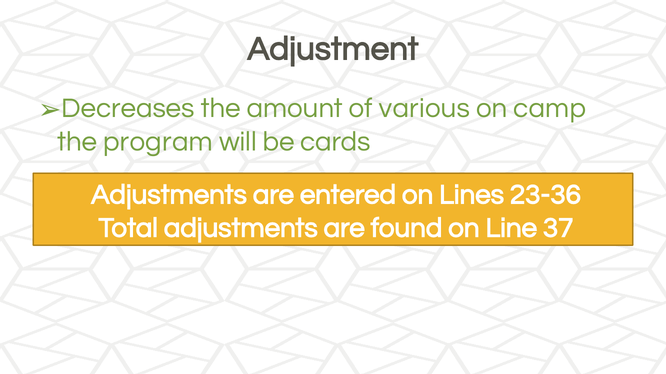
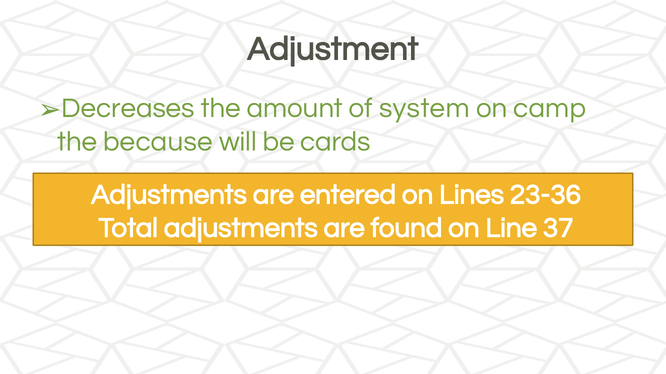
various: various -> system (424, 109)
program: program -> because (158, 142)
